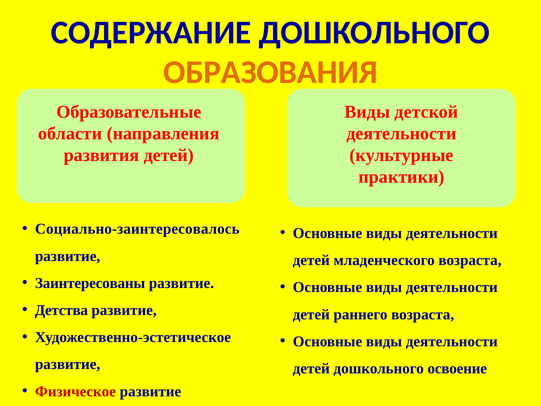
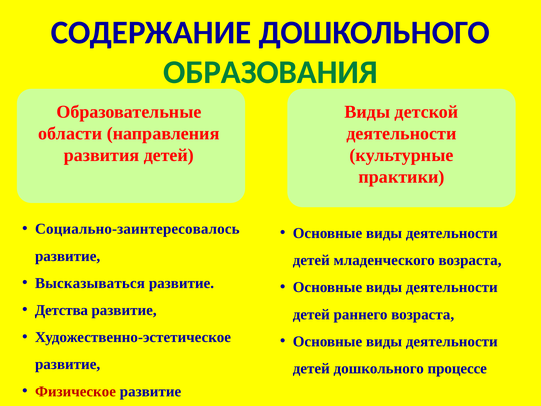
ОБРАЗОВАНИЯ colour: orange -> green (270, 72)
Заинтересованы: Заинтересованы -> Высказываться (90, 283)
освоение: освоение -> процессе (457, 368)
